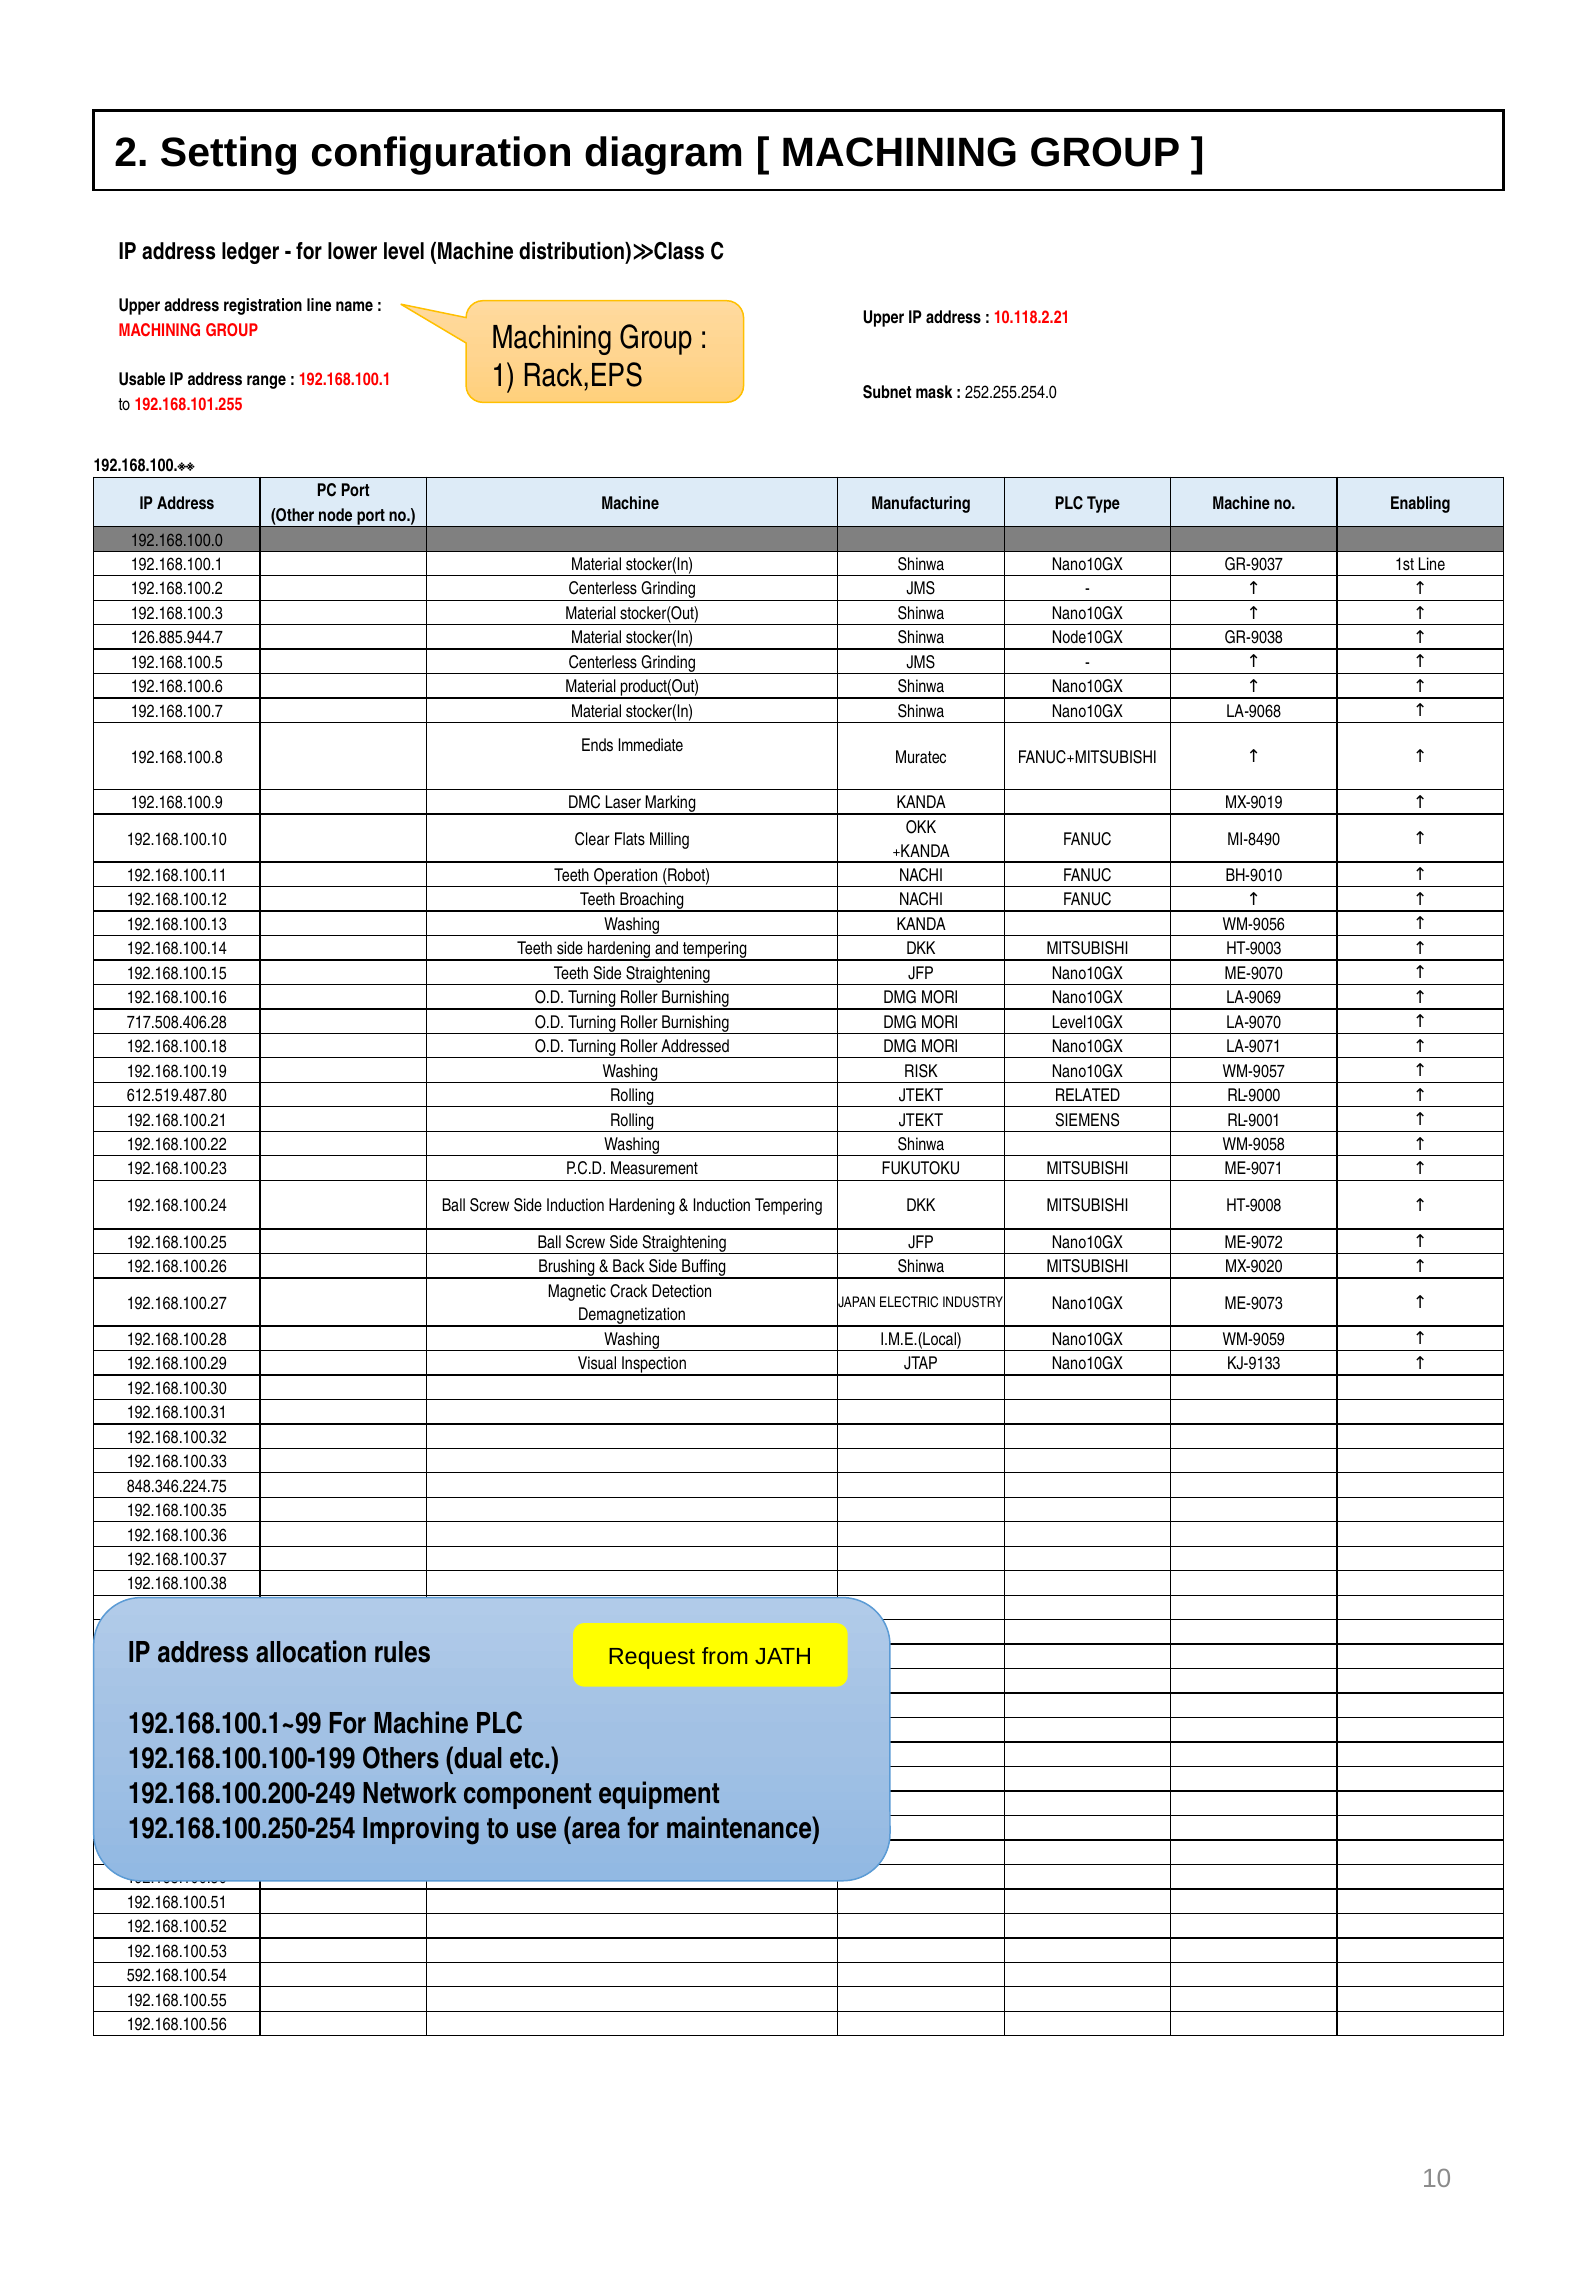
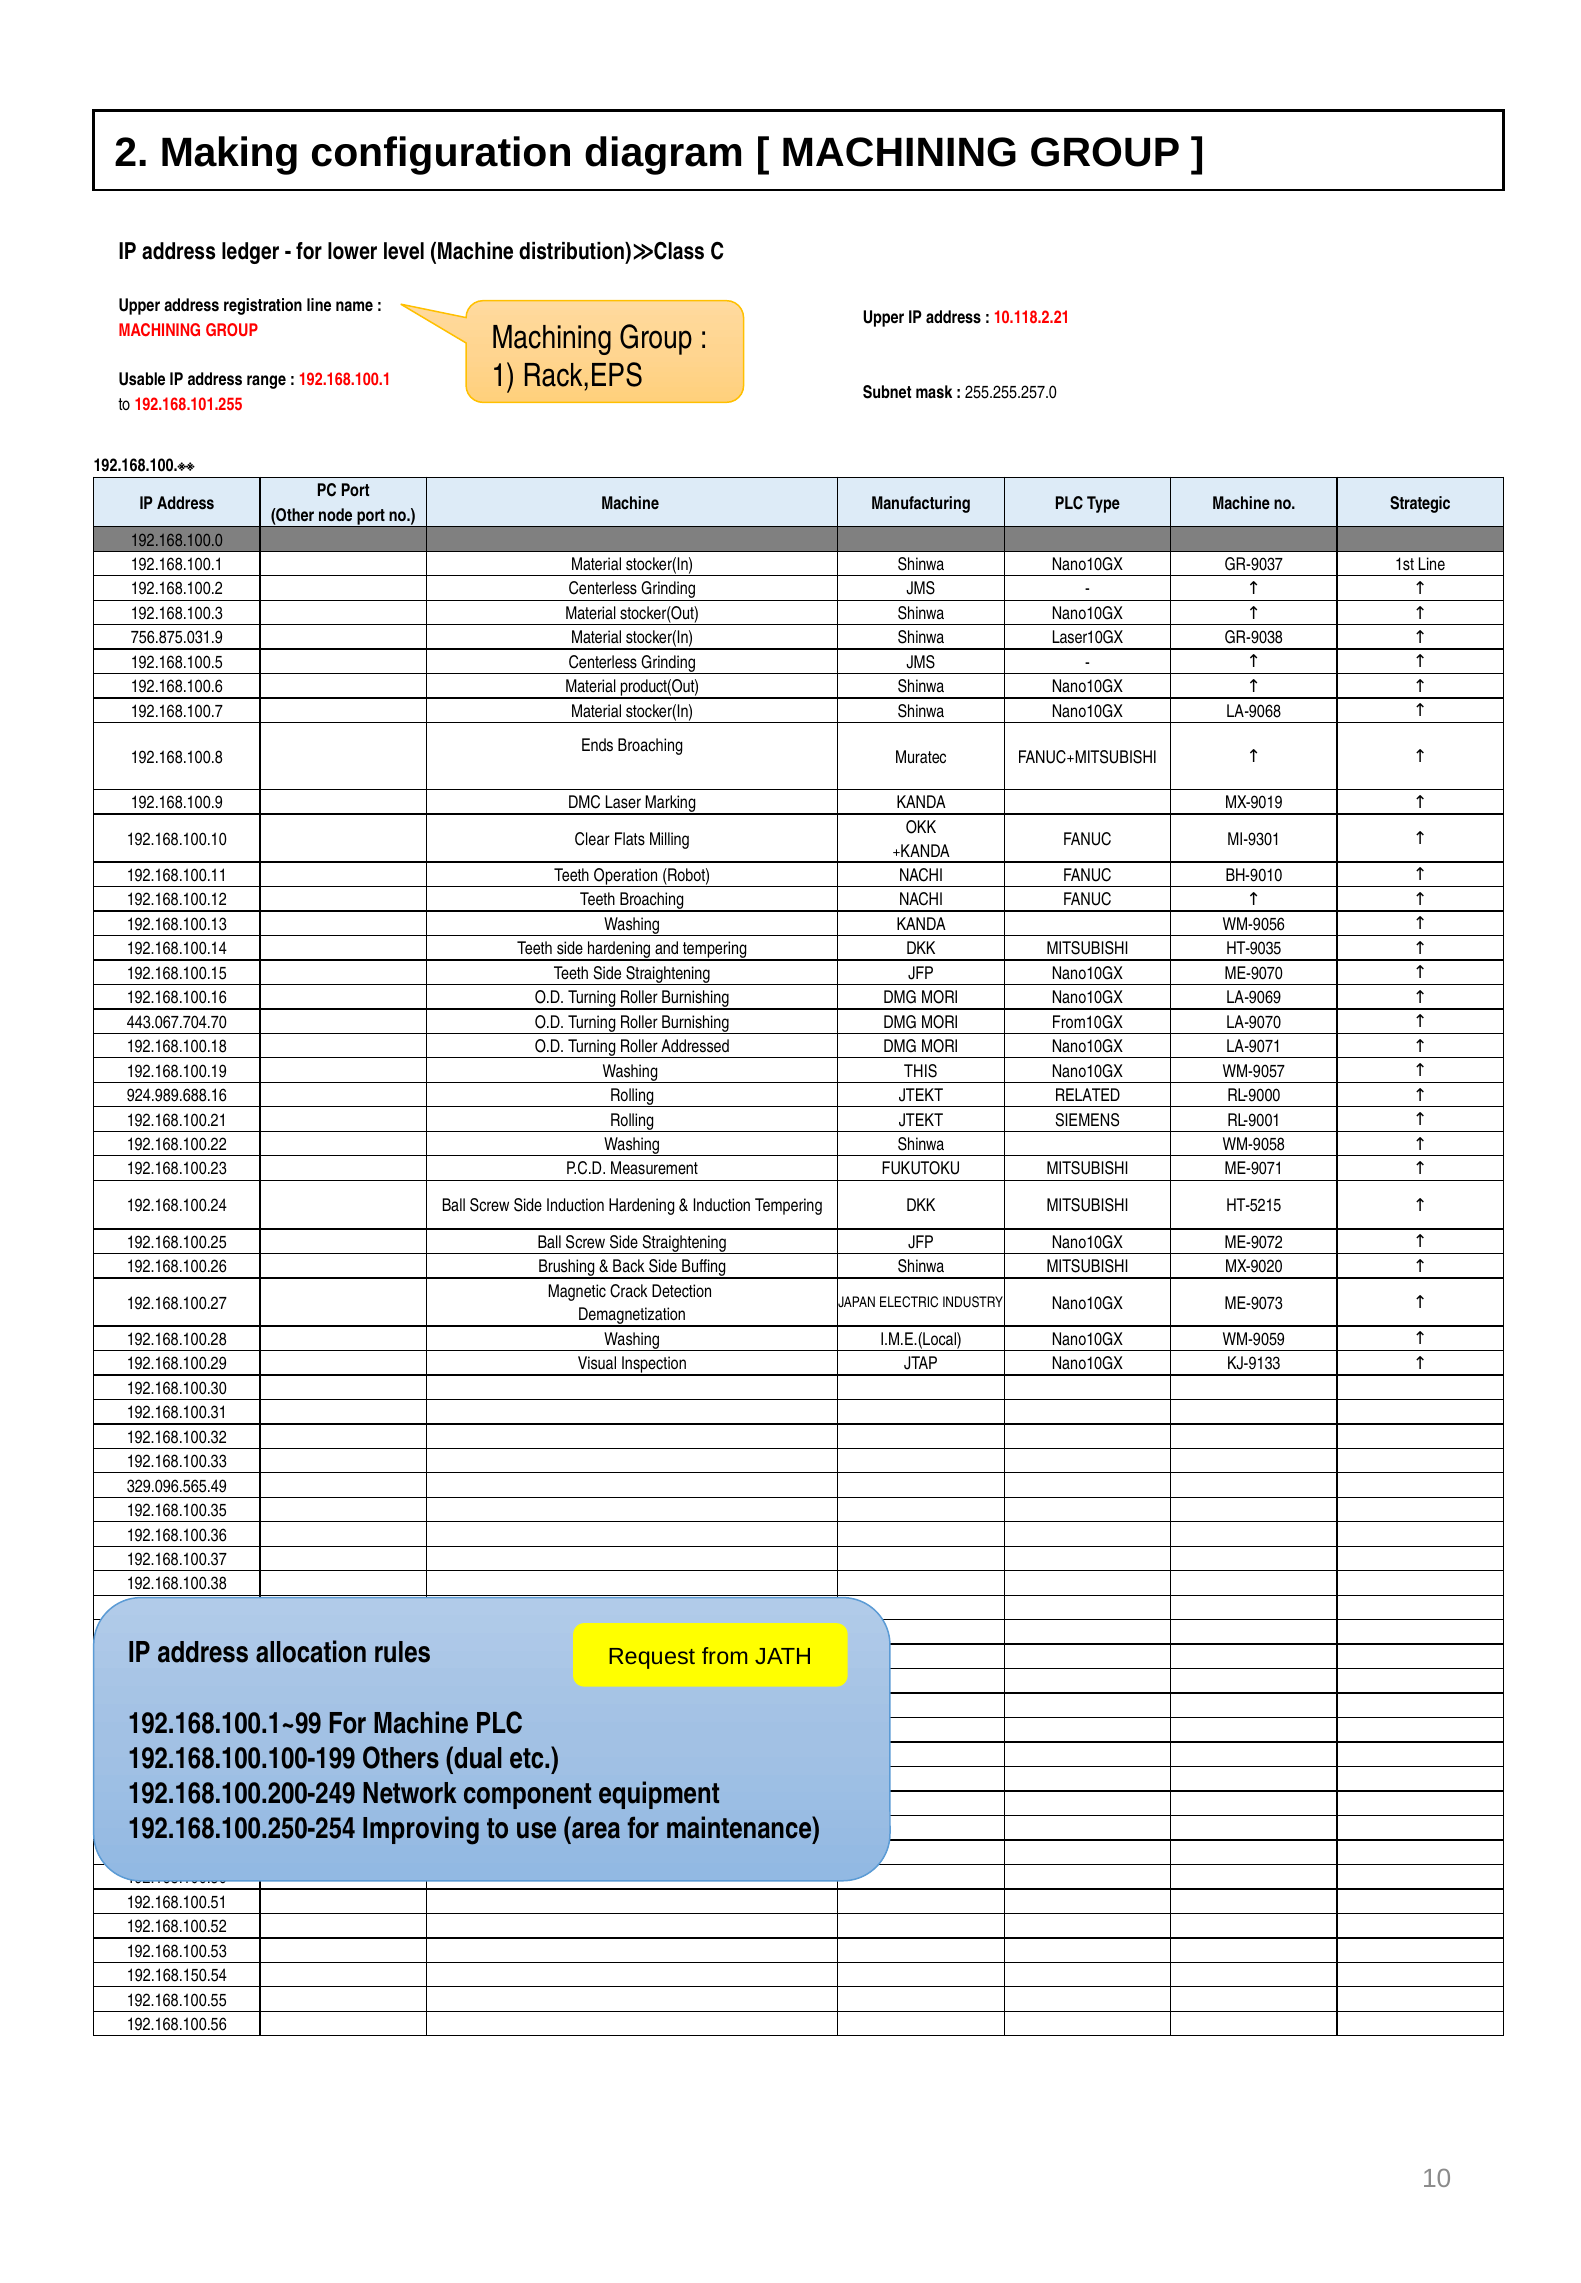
Setting: Setting -> Making (230, 153)
252.255.254.0: 252.255.254.0 -> 255.255.257.0 (1011, 392)
Enabling: Enabling -> Strategic (1420, 503)
126.885.944.7: 126.885.944.7 -> 756.875.031.9 (177, 638)
Node10GX: Node10GX -> Laser10GX (1088, 638)
Ends Immediate: Immediate -> Broaching (650, 746)
MI-8490: MI-8490 -> MI-9301 (1254, 840)
HT-9003: HT-9003 -> HT-9035 (1254, 949)
717.508.406.28: 717.508.406.28 -> 443.067.704.70 (177, 1023)
Level10GX: Level10GX -> From10GX (1087, 1023)
RISK: RISK -> THIS (921, 1072)
612.519.487.80: 612.519.487.80 -> 924.989.688.16 (177, 1096)
HT-9008: HT-9008 -> HT-5215 (1254, 1206)
848.346.224.75: 848.346.224.75 -> 329.096.565.49 (177, 1487)
592.168.100.54: 592.168.100.54 -> 192.168.150.54 (177, 1976)
